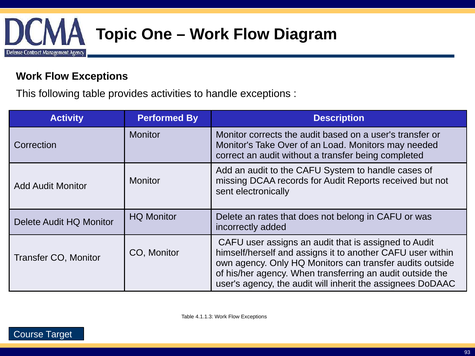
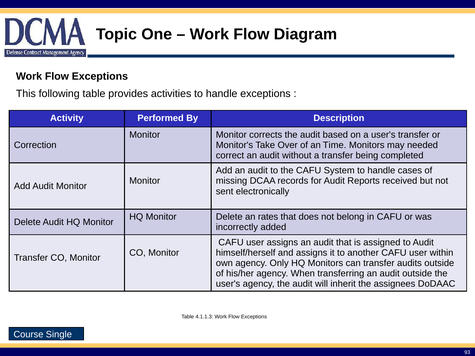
Load: Load -> Time (335, 145)
Target: Target -> Single (59, 335)
